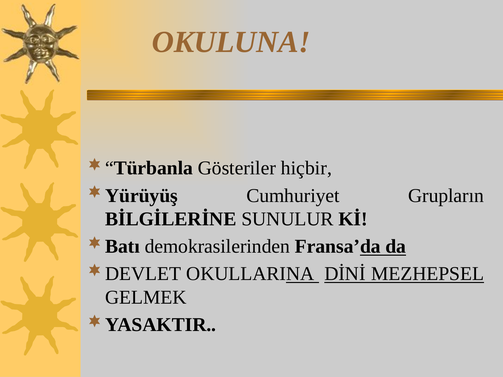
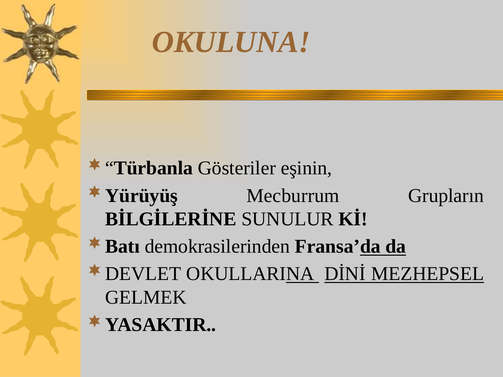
hiçbir: hiçbir -> eşinin (306, 168)
Cumhuriyet: Cumhuriyet -> Mecburrum (293, 196)
